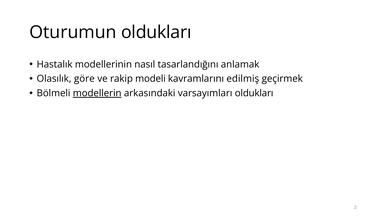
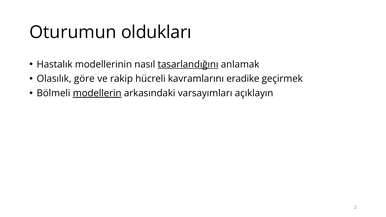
tasarlandığını underline: none -> present (188, 64)
modeli: modeli -> hücreli (150, 79)
edilmiş: edilmiş -> eradike (243, 79)
varsayımları oldukları: oldukları -> açıklayın (254, 93)
